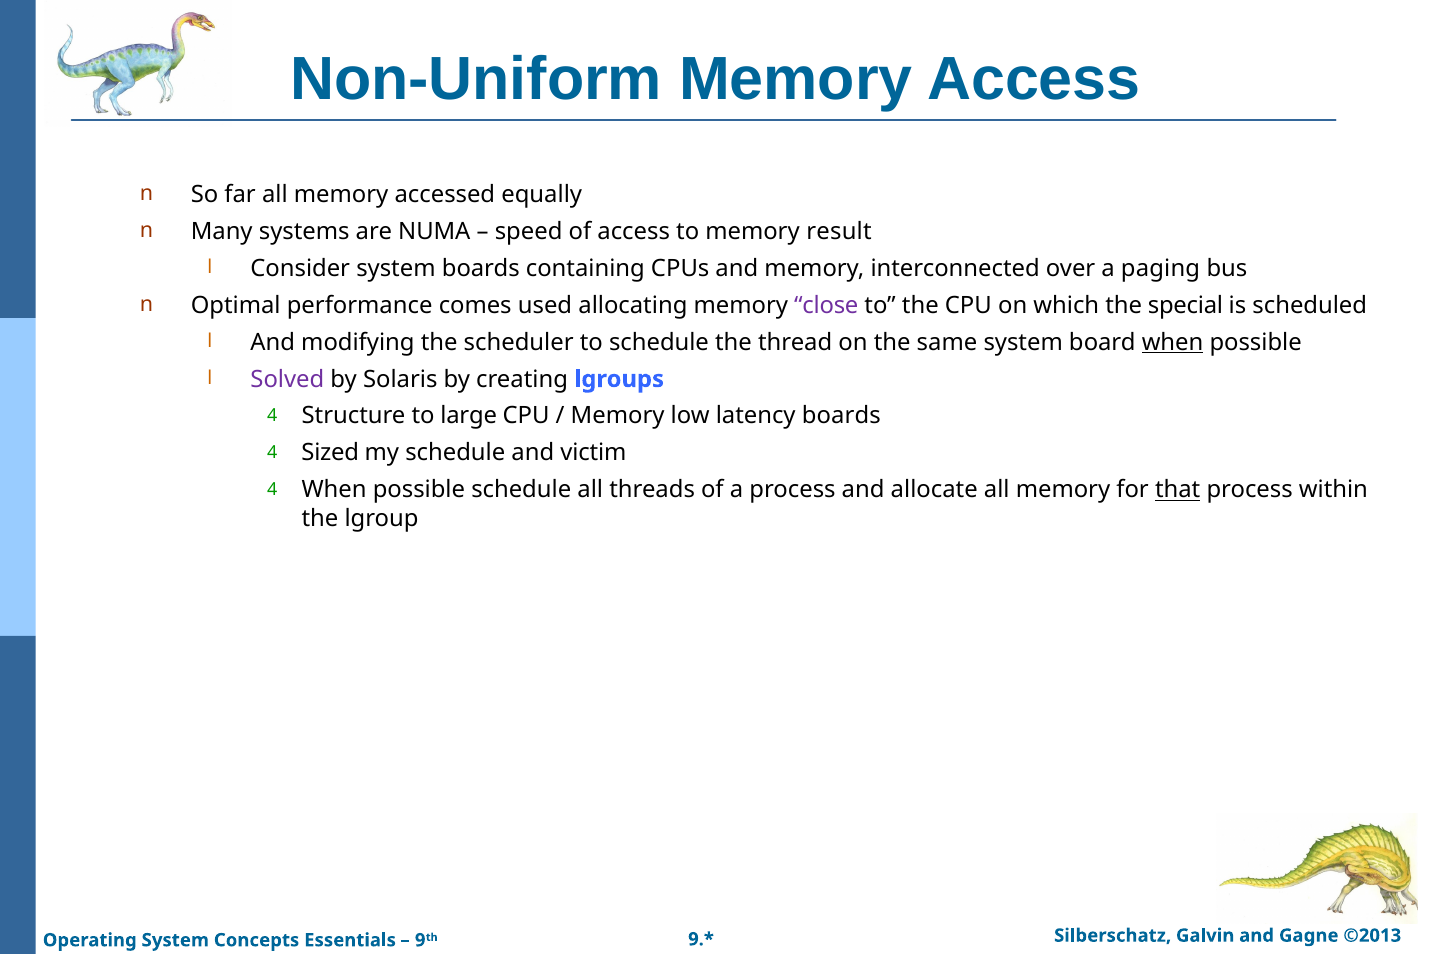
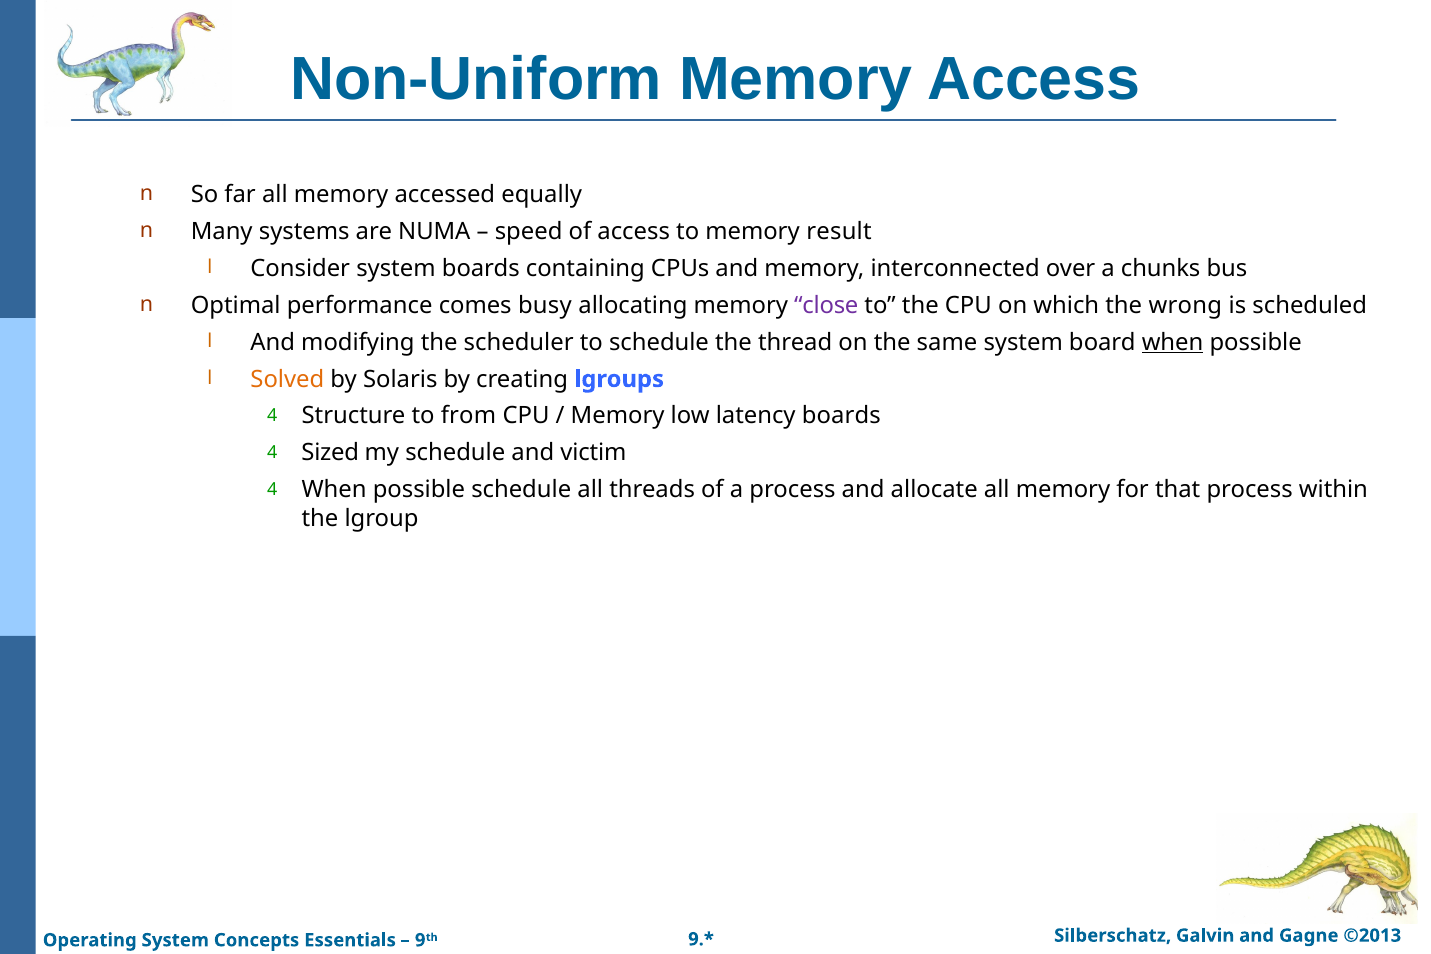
paging: paging -> chunks (1161, 268)
used: used -> busy (545, 305)
special: special -> wrong (1185, 305)
Solved colour: purple -> orange (287, 379)
large: large -> from (468, 416)
that underline: present -> none (1178, 490)
